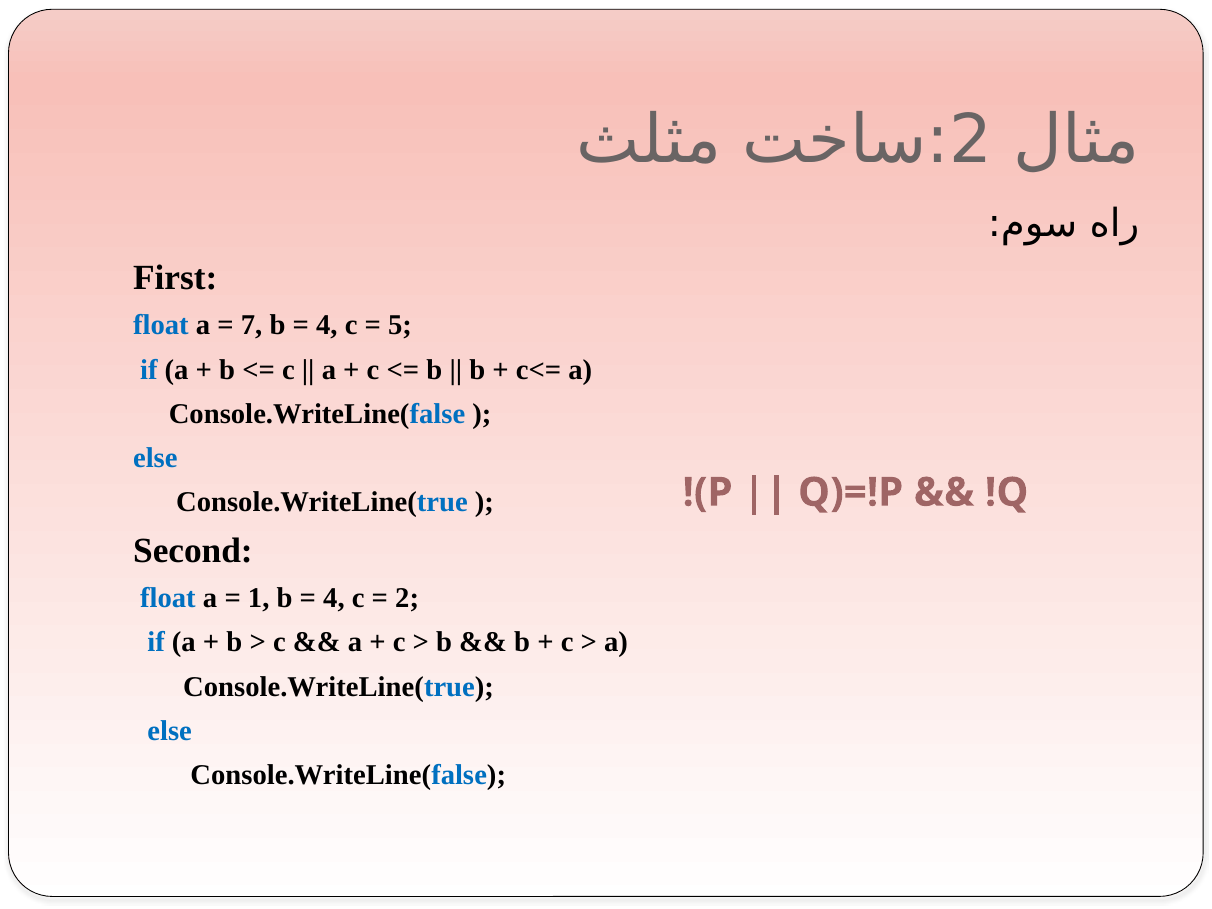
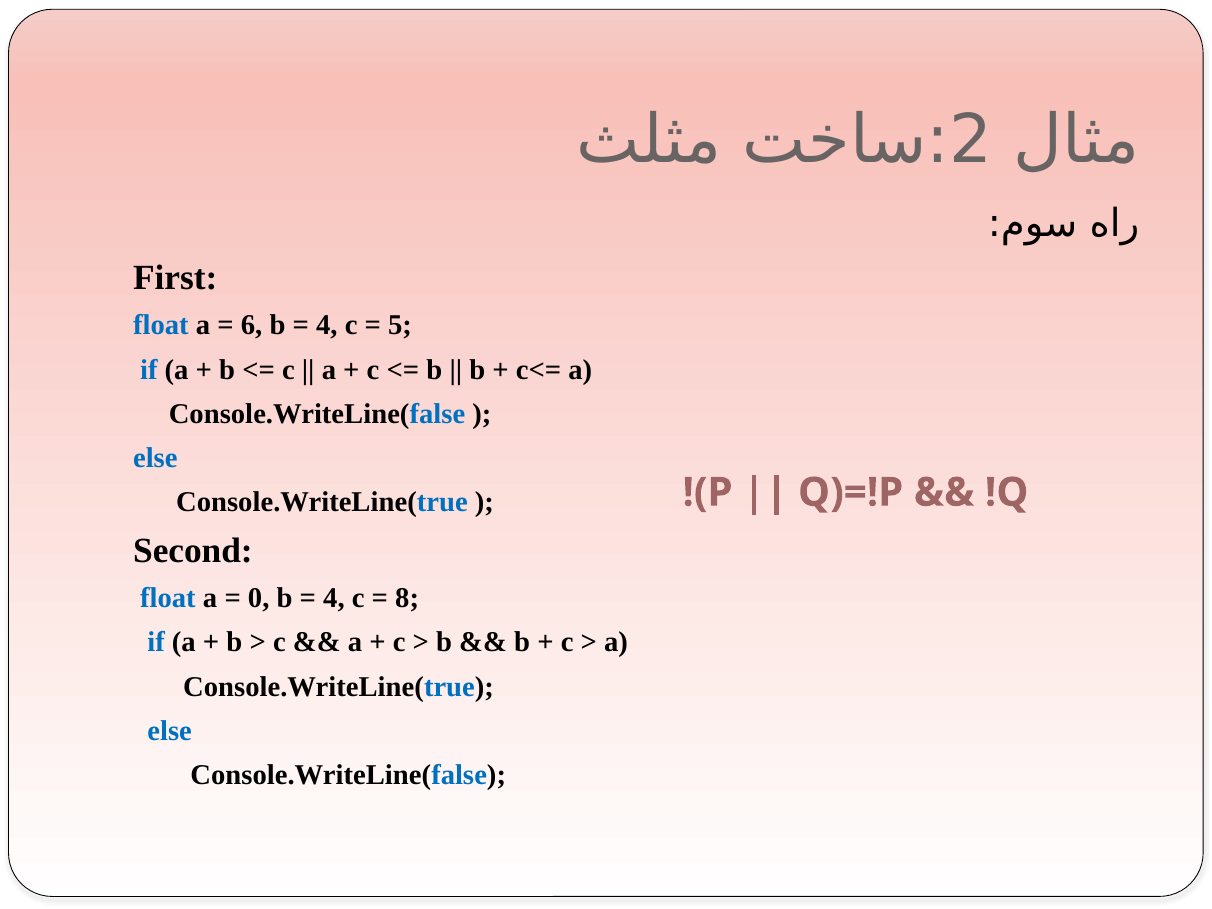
7: 7 -> 6 (252, 325)
1: 1 -> 0 (259, 598)
2: 2 -> 8 (407, 598)
